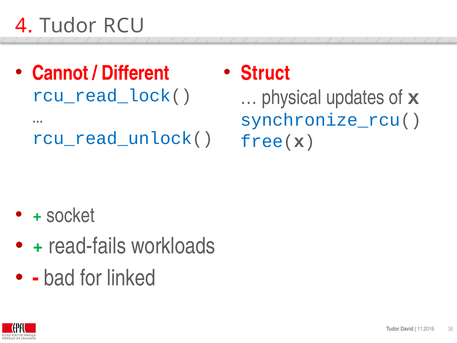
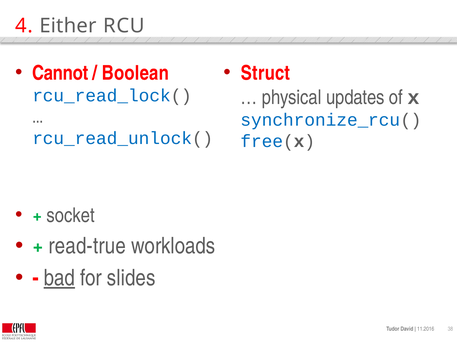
4 Tudor: Tudor -> Either (68, 26)
Different: Different -> Boolean (135, 73)
read-fails: read-fails -> read-true (87, 246)
bad underline: none -> present (59, 278)
linked: linked -> slides (131, 278)
